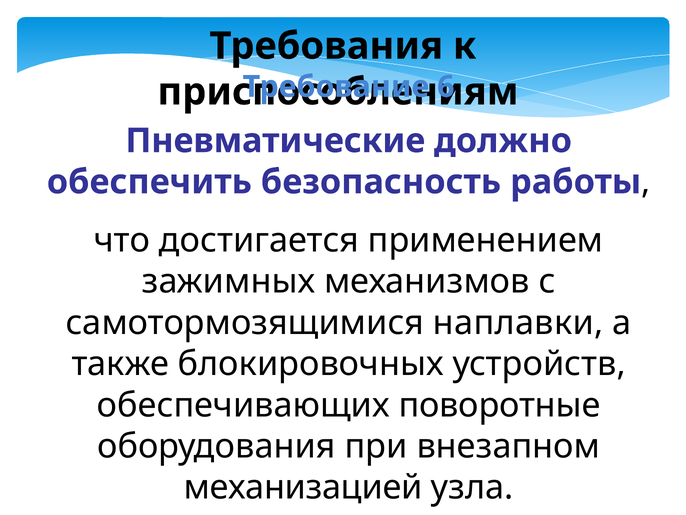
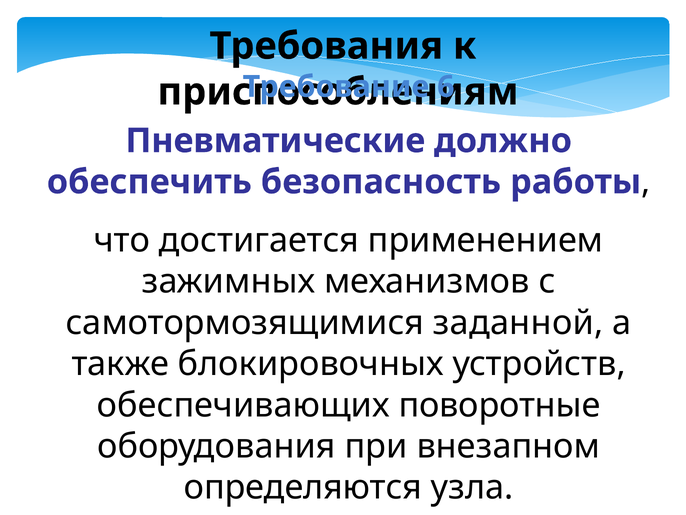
наплавки: наплавки -> заданной (518, 322)
механизацией: механизацией -> определяются (303, 487)
